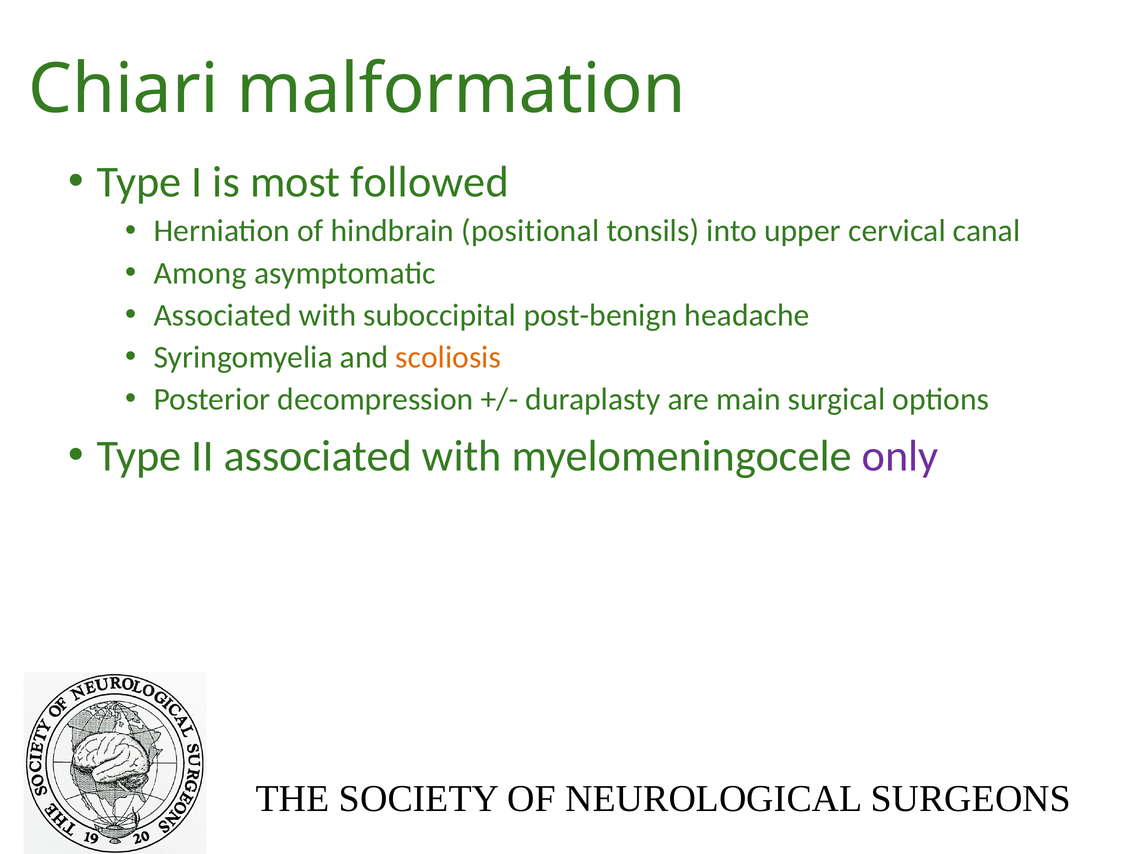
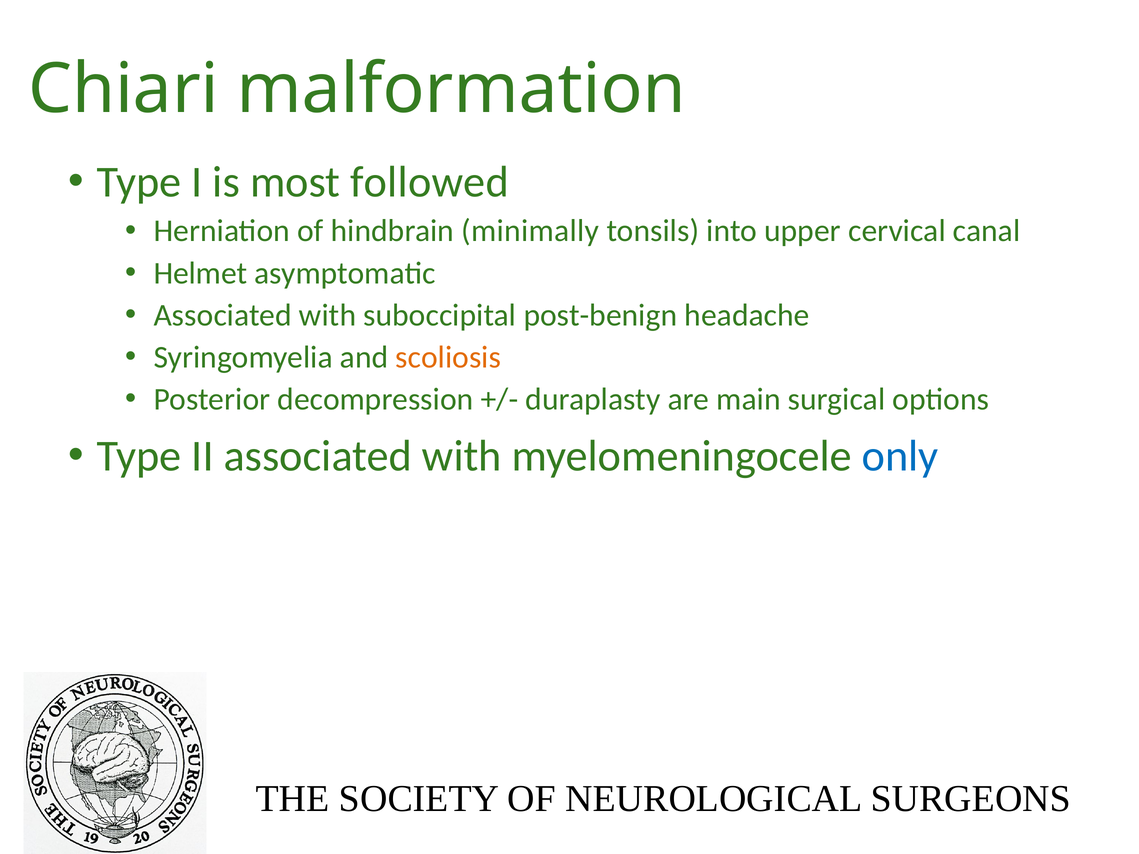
positional: positional -> minimally (530, 231)
Among: Among -> Helmet (200, 273)
only colour: purple -> blue (900, 456)
